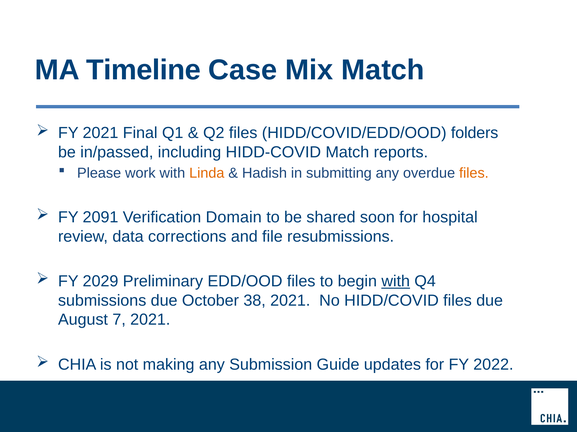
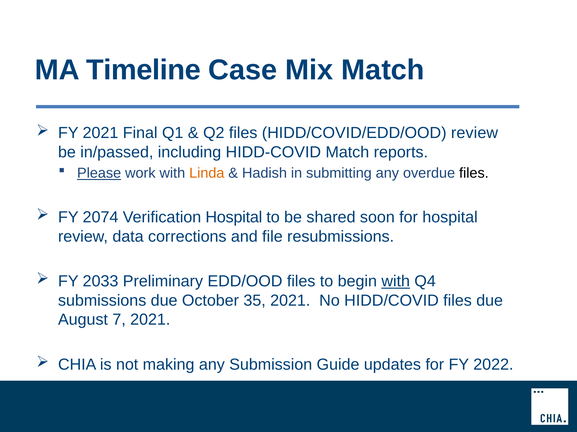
HIDD/COVID/EDD/OOD folders: folders -> review (475, 133)
Please underline: none -> present (99, 174)
files colour: orange -> black (474, 174)
2091: 2091 -> 2074 (101, 218)
Verification Domain: Domain -> Hospital (234, 218)
2029: 2029 -> 2033 (101, 282)
38: 38 -> 35 (255, 301)
